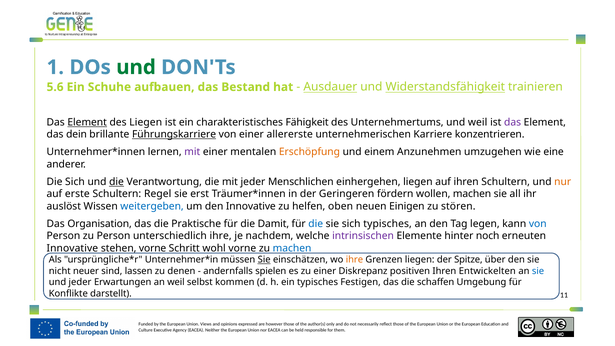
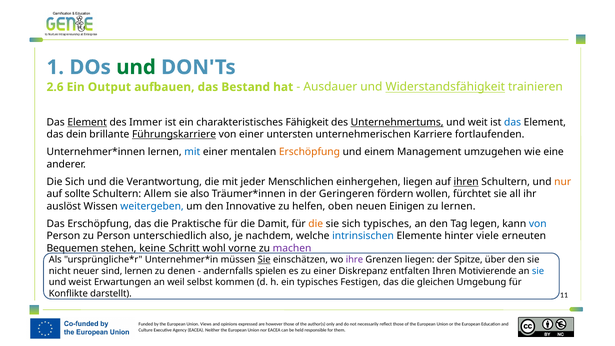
5.6: 5.6 -> 2.6 (55, 87)
Schuhe: Schuhe -> Output (109, 87)
Ausdauer underline: present -> none (330, 87)
des Liegen: Liegen -> Immer (146, 122)
Unternehmertums underline: none -> present (397, 122)
und weil: weil -> weit (478, 122)
das colour: purple -> blue (513, 122)
allererste: allererste -> untersten (290, 134)
konzentrieren: konzentrieren -> fortlaufenden (490, 134)
mit colour: purple -> blue (192, 152)
Anzunehmen: Anzunehmen -> Management (429, 152)
die underline: present -> none (117, 182)
ihren underline: none -> present (466, 182)
erste: erste -> sollte (77, 194)
Regel: Regel -> Allem (158, 194)
sie erst: erst -> also (200, 194)
wollen machen: machen -> fürchtet (472, 194)
zu stören: stören -> lernen (458, 206)
Das Organisation: Organisation -> Erschöpfung (100, 224)
die colour: blue -> orange (316, 224)
unterschiedlich ihre: ihre -> also (221, 236)
intrinsischen colour: purple -> blue (363, 236)
noch: noch -> viele (488, 236)
Innovative: Innovative -> Bequemen (72, 248)
stehen vorne: vorne -> keine (153, 248)
machen colour: blue -> purple (292, 248)
ihre colour: orange -> purple (354, 260)
sind lassen: lassen -> lernen (139, 271)
positiven: positiven -> entfalten (410, 271)
Entwickelten: Entwickelten -> Motivierende (487, 271)
und jeder: jeder -> weist (80, 282)
schaffen: schaffen -> gleichen (436, 282)
